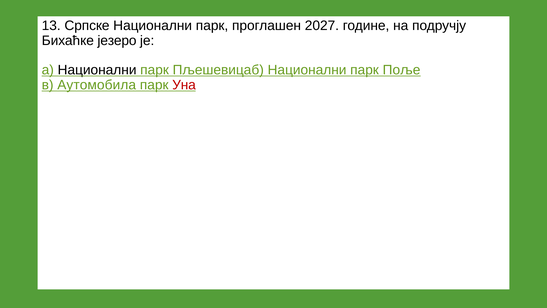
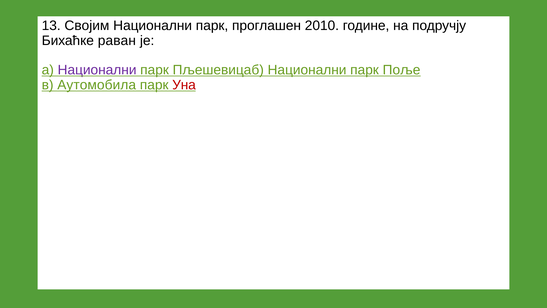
Српске: Српске -> Својим (87, 26)
2027: 2027 -> 2010 (322, 26)
језеро: језеро -> раван (117, 40)
Национални colour: black -> purple (97, 70)
